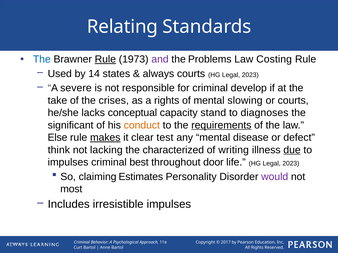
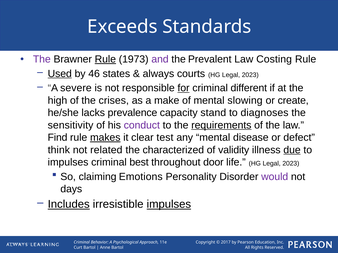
Relating: Relating -> Exceeds (122, 27)
The colour: blue -> purple (42, 59)
Problems: Problems -> Prevalent (210, 59)
Used underline: none -> present (60, 74)
14: 14 -> 46 (94, 74)
for underline: none -> present (184, 88)
develop: develop -> different (249, 88)
take: take -> high (57, 101)
a rights: rights -> make (167, 101)
or courts: courts -> create (293, 101)
conceptual: conceptual -> prevalence (132, 113)
significant: significant -> sensitivity (71, 125)
conduct colour: orange -> purple (142, 125)
Else: Else -> Find (58, 138)
lacking: lacking -> related (106, 150)
writing: writing -> validity (234, 150)
Estimates: Estimates -> Emotions (141, 177)
most: most -> days (71, 189)
Includes underline: none -> present (69, 205)
impulses underline: none -> present (169, 205)
